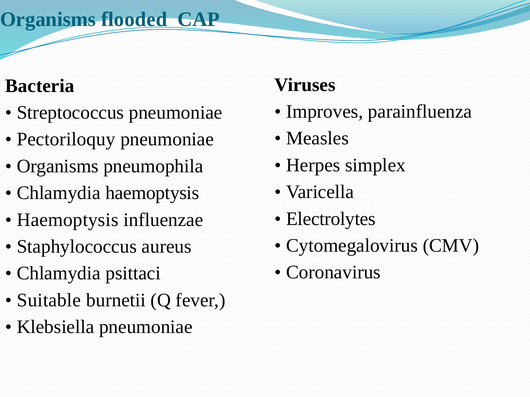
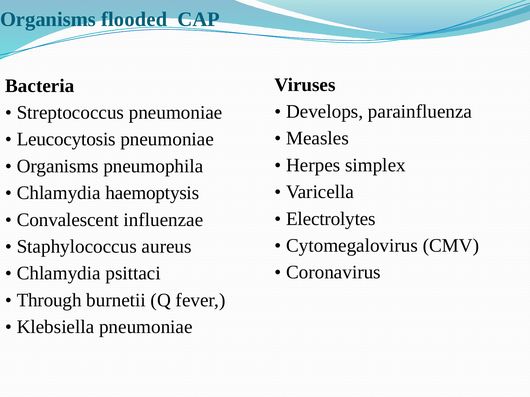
Improves: Improves -> Develops (325, 112)
Pectoriloquy: Pectoriloquy -> Leucocytosis (66, 140)
Haemoptysis: Haemoptysis -> Convalescent (68, 220)
Suitable: Suitable -> Through (49, 301)
